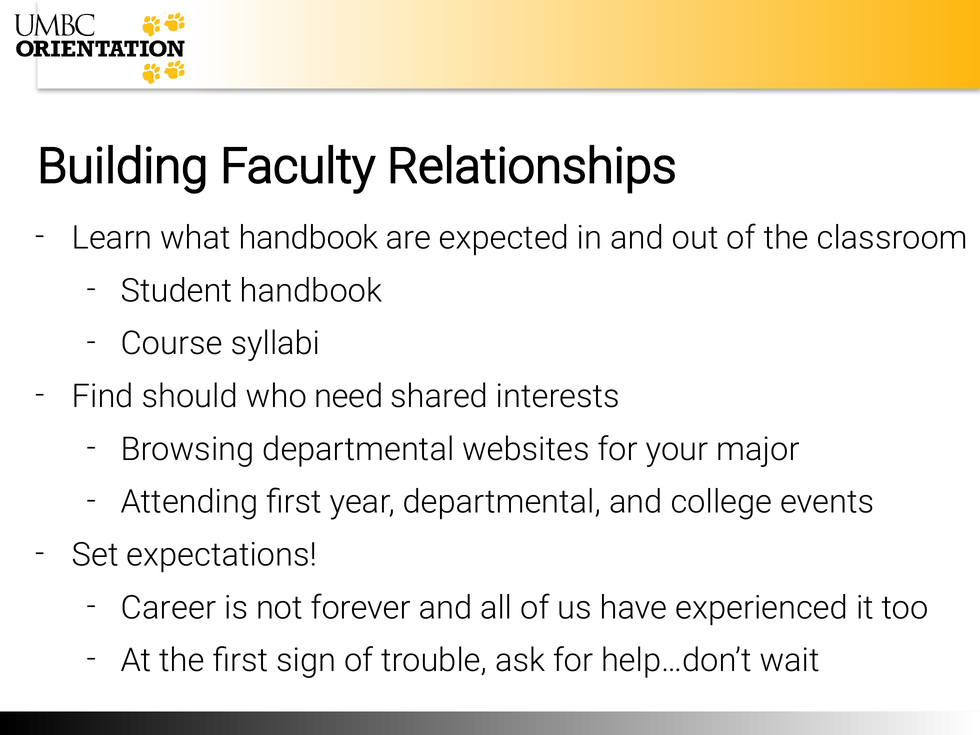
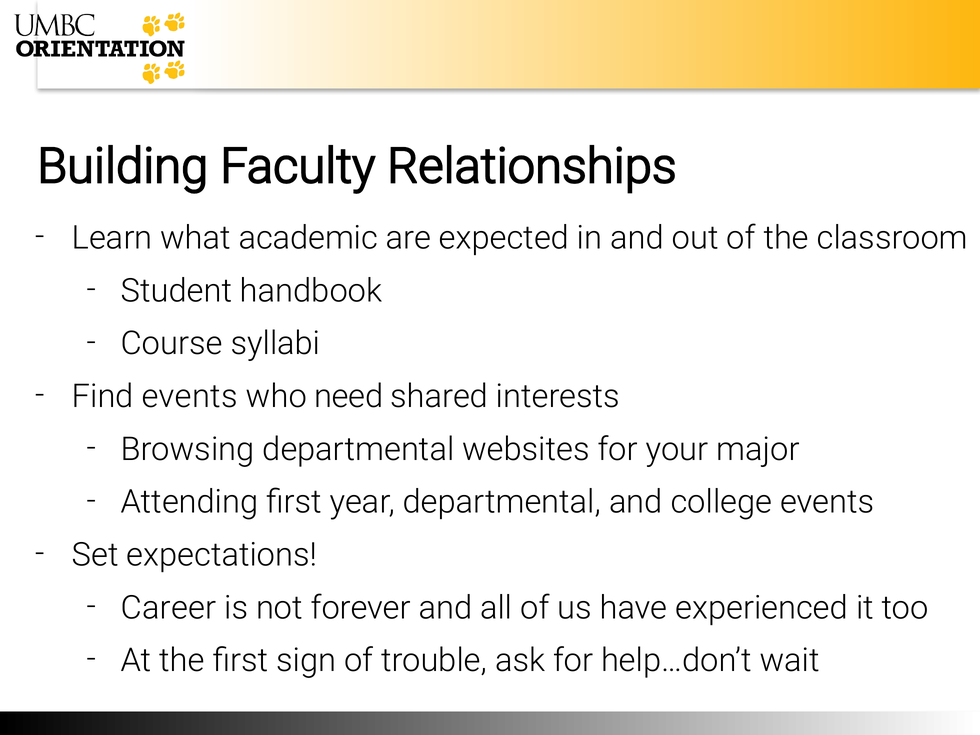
what handbook: handbook -> academic (308, 238)
Find should: should -> events (190, 396)
